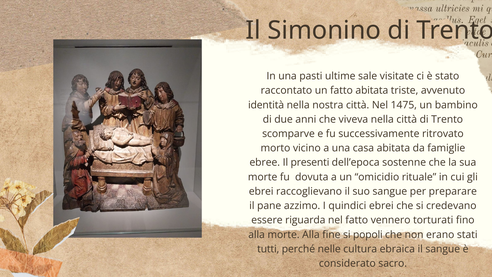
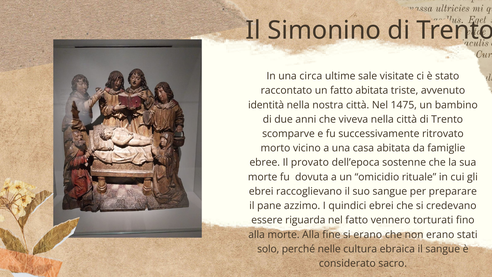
pasti: pasti -> circa (311, 76)
presenti: presenti -> provato (310, 162)
si popoli: popoli -> erano (368, 234)
tutti: tutti -> solo (268, 249)
